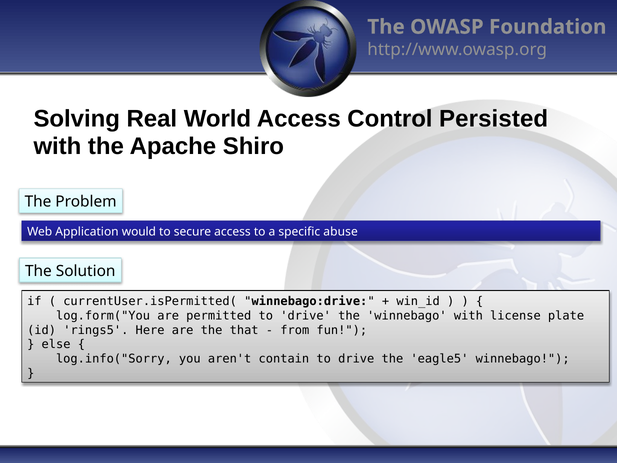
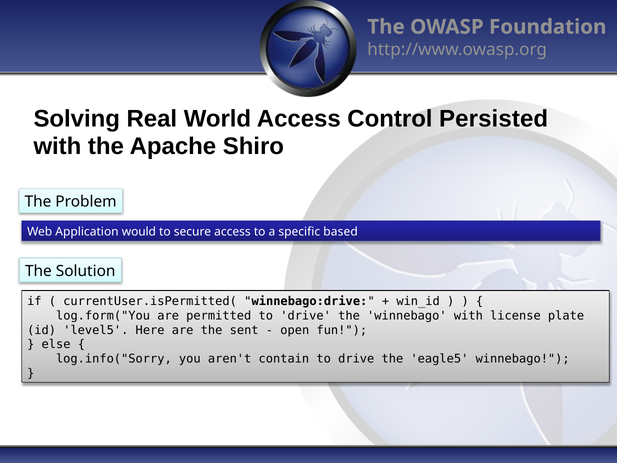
abuse: abuse -> based (341, 232)
rings5: rings5 -> level5 (96, 330)
that: that -> sent (244, 330)
from: from -> open (295, 330)
